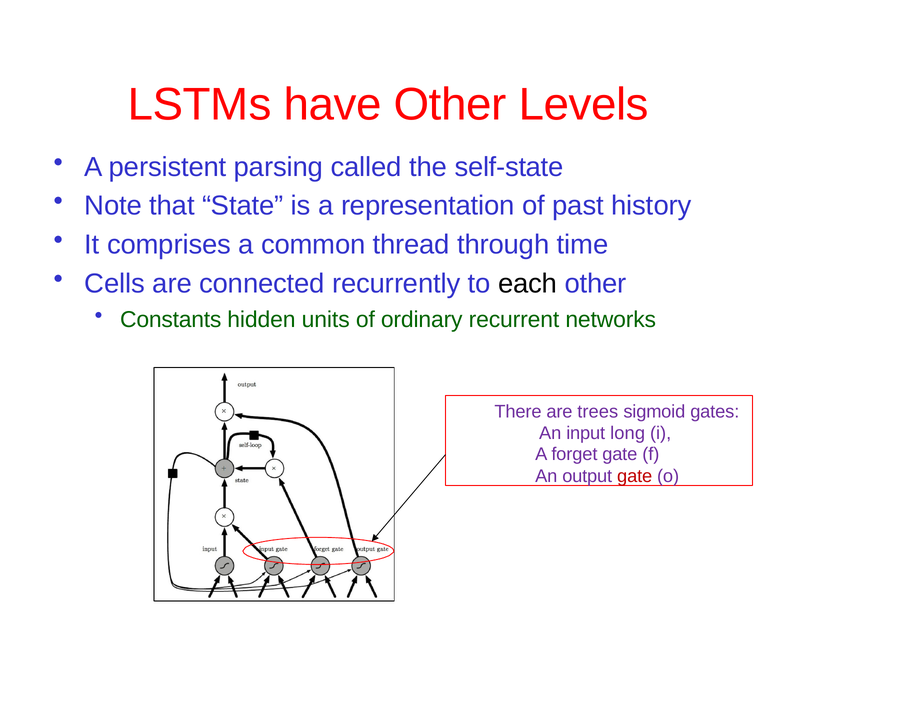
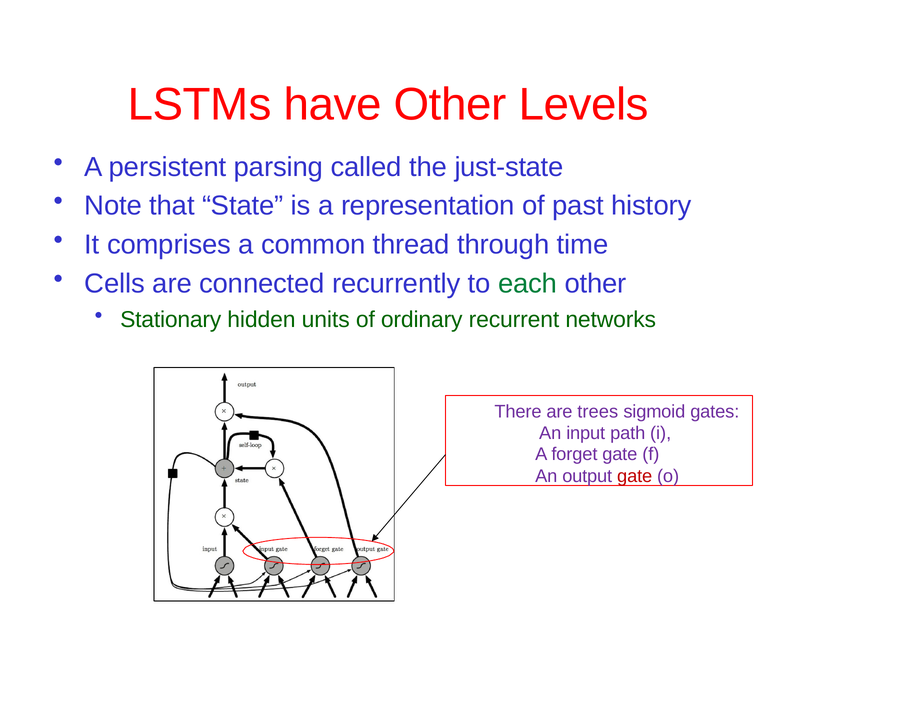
self-state: self-state -> just-state (509, 167)
each colour: black -> green (528, 284)
Constants: Constants -> Stationary (171, 320)
long: long -> path (628, 433)
